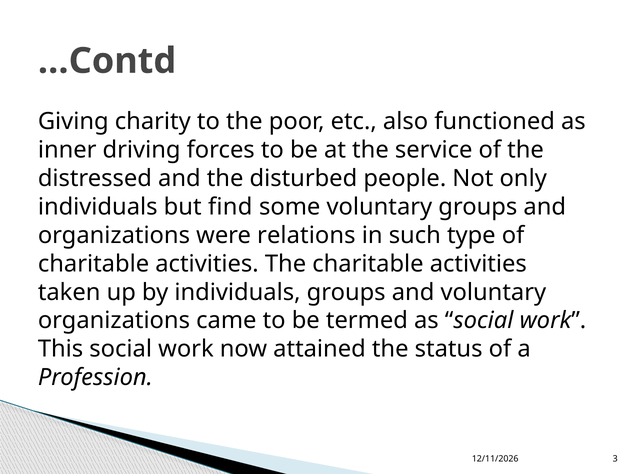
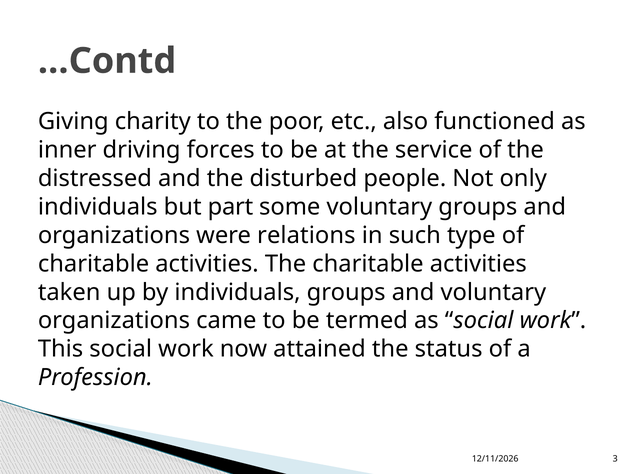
find: find -> part (230, 207)
